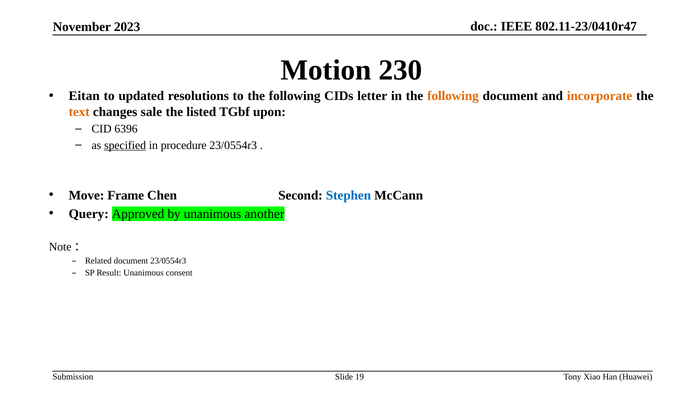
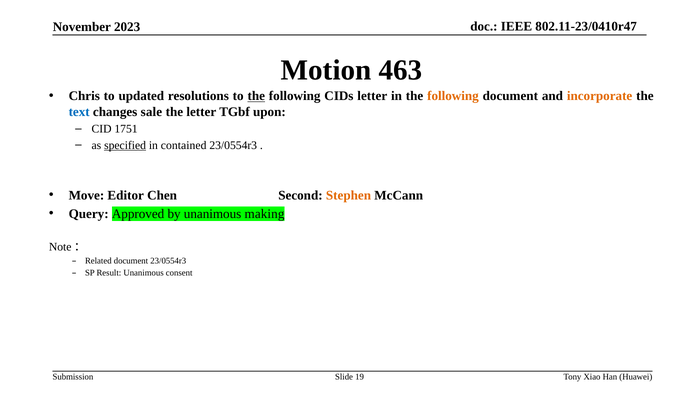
230: 230 -> 463 (400, 70)
Eitan: Eitan -> Chris (84, 96)
the underline: none -> present (256, 96)
text colour: orange -> blue (79, 112)
the listed: listed -> letter (201, 112)
6396: 6396 -> 1751 (126, 129)
procedure: procedure -> contained (184, 145)
Frame: Frame -> Editor (126, 195)
Stephen colour: blue -> orange (348, 195)
another: another -> making (265, 214)
